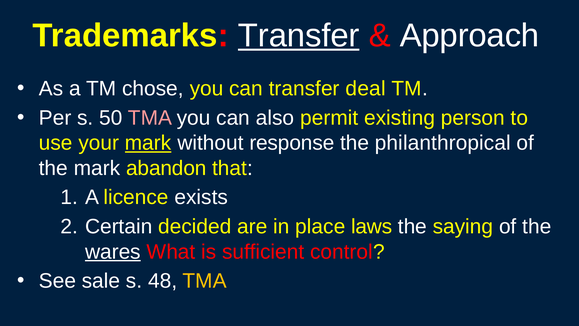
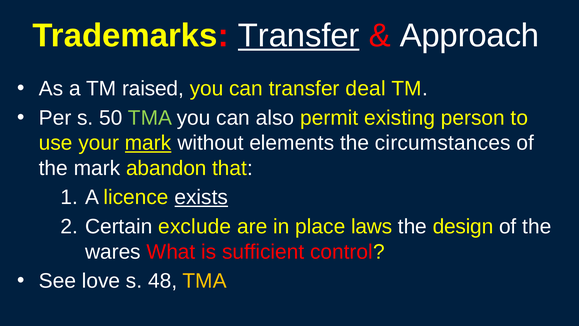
chose: chose -> raised (153, 89)
TMA colour: pink -> light green (150, 118)
response: response -> elements (292, 143)
philanthropical: philanthropical -> circumstances (443, 143)
exists underline: none -> present (201, 197)
decided: decided -> exclude (195, 226)
saying: saying -> design (463, 226)
wares underline: present -> none (113, 252)
sale: sale -> love (101, 281)
